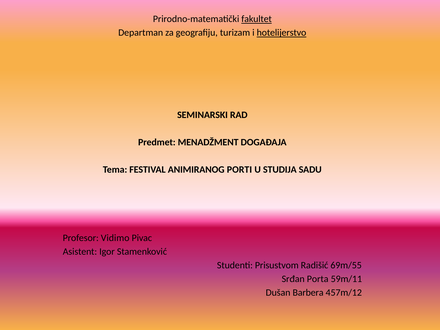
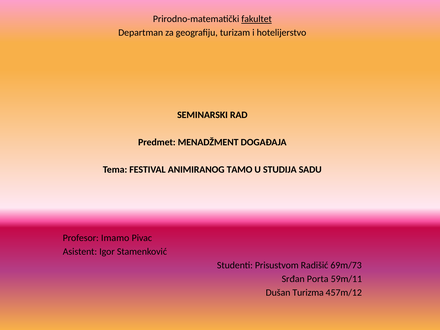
hotelijerstvo underline: present -> none (282, 33)
PORTI: PORTI -> TAMO (240, 170)
Vidimo: Vidimo -> Imamo (115, 238)
69m/55: 69m/55 -> 69m/73 (346, 265)
Barbera: Barbera -> Turizma (308, 293)
